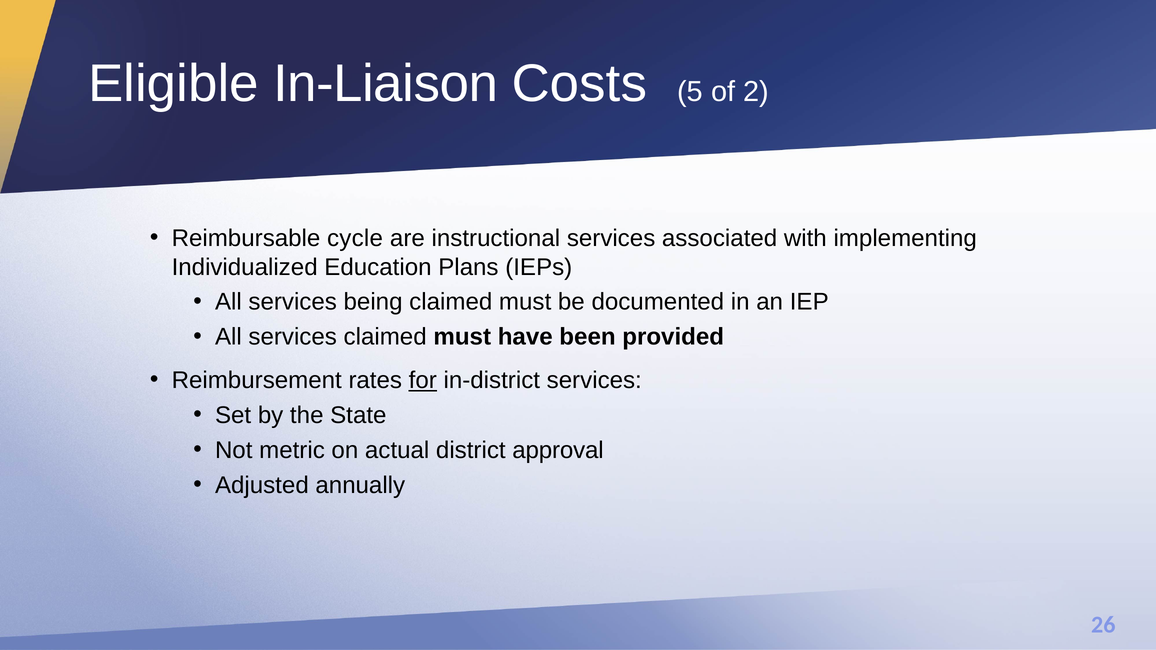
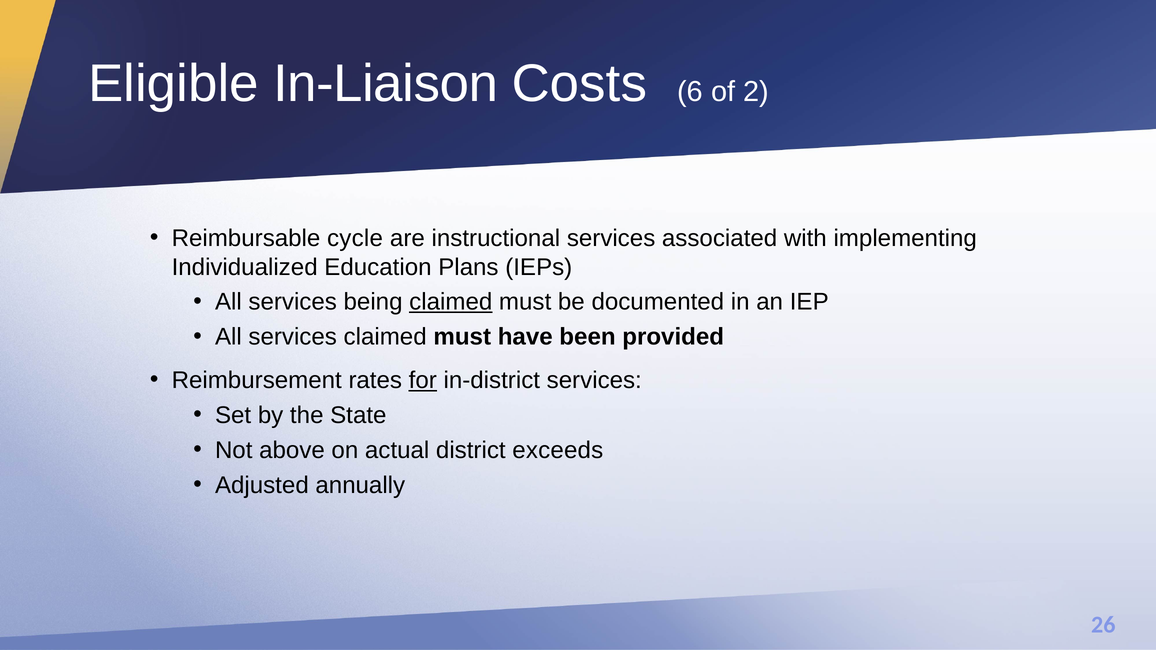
5: 5 -> 6 (690, 92)
claimed underline: none -> present (451, 302)
metric: metric -> above (292, 450)
approval: approval -> exceeds (558, 450)
